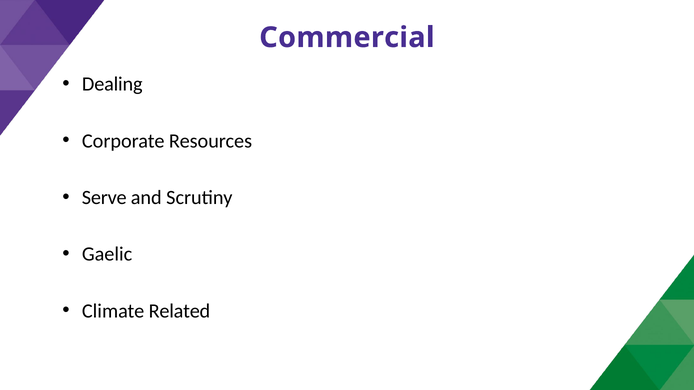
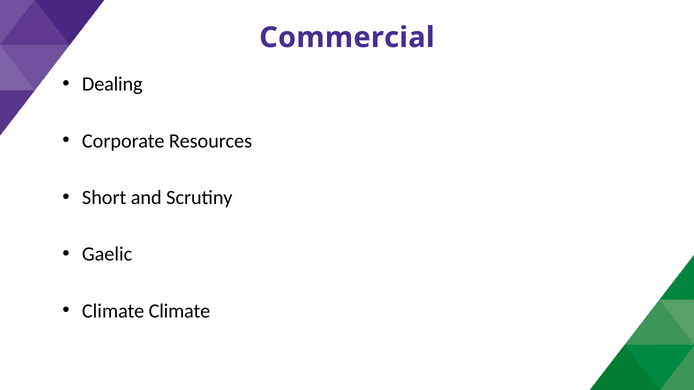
Serve: Serve -> Short (104, 198)
Climate Related: Related -> Climate (179, 311)
